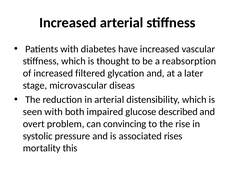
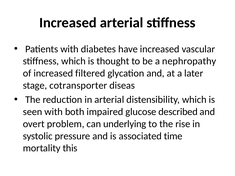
reabsorption: reabsorption -> nephropathy (189, 61)
microvascular: microvascular -> cotransporter (78, 86)
convincing: convincing -> underlying (125, 124)
rises: rises -> time (173, 136)
